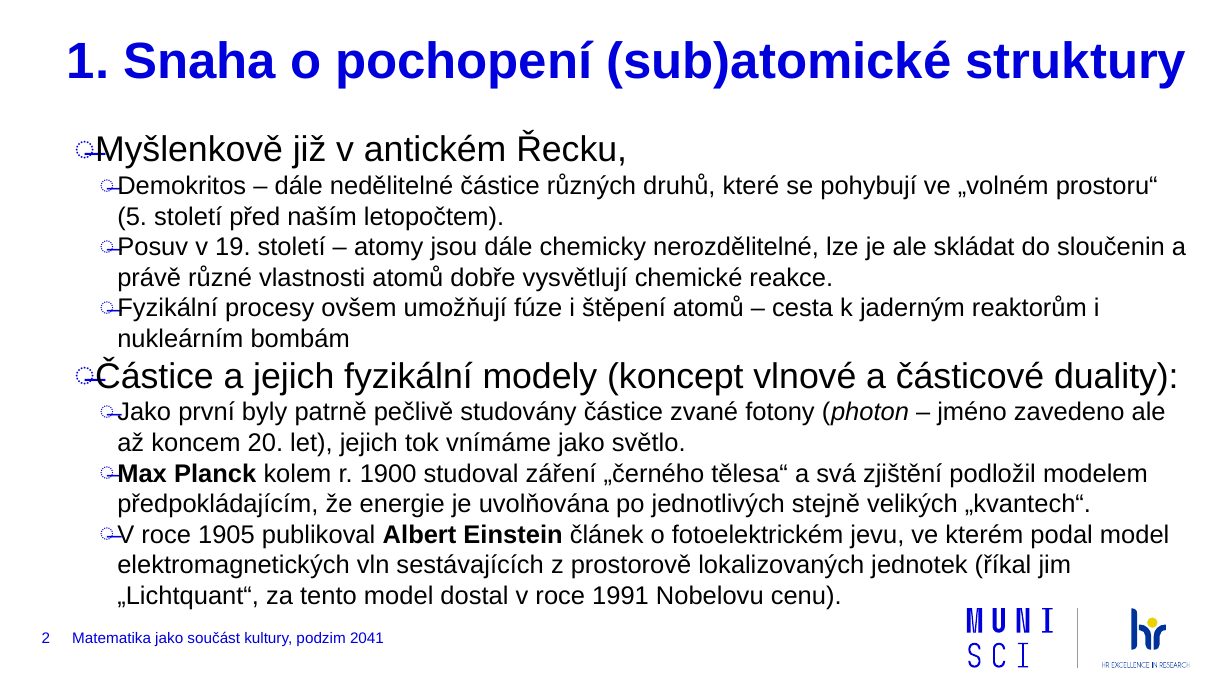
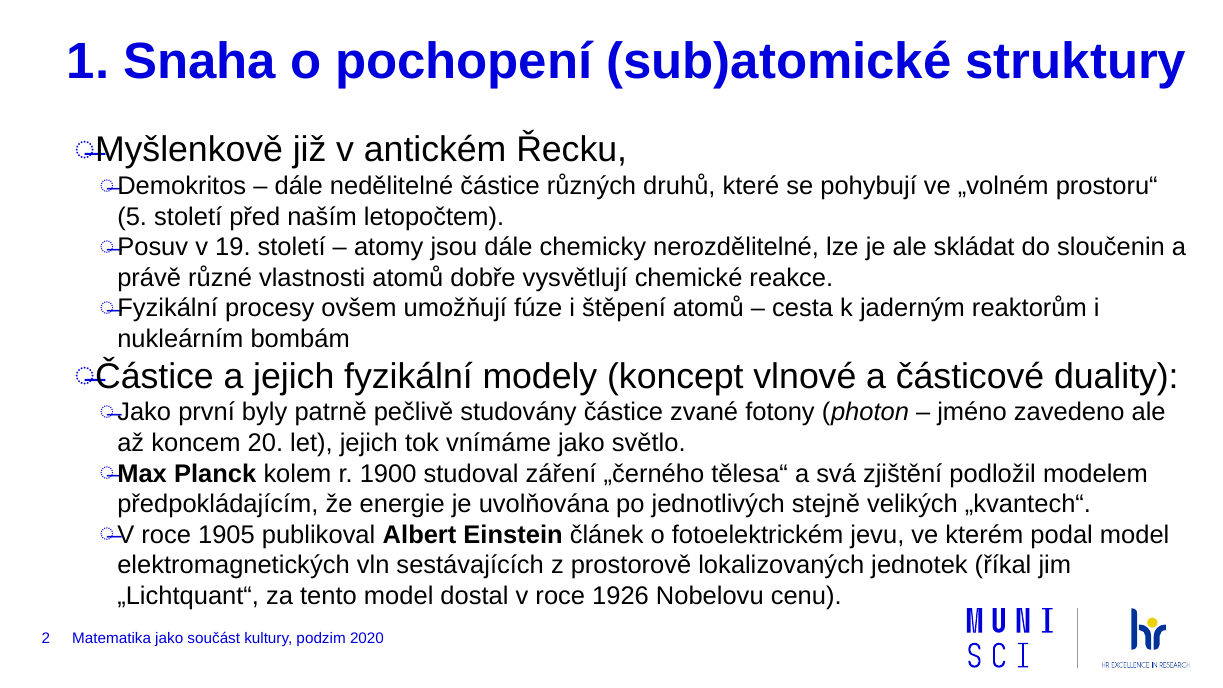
1991: 1991 -> 1926 (620, 596)
2041: 2041 -> 2020 (367, 638)
